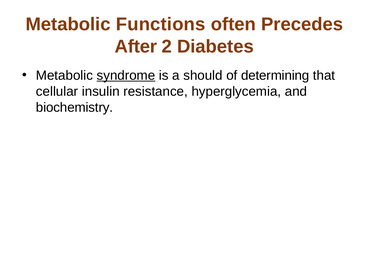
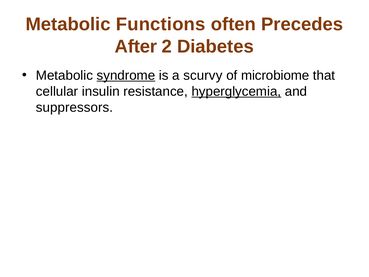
should: should -> scurvy (203, 75)
determining: determining -> microbiome (275, 75)
hyperglycemia underline: none -> present (236, 91)
biochemistry: biochemistry -> suppressors (74, 107)
